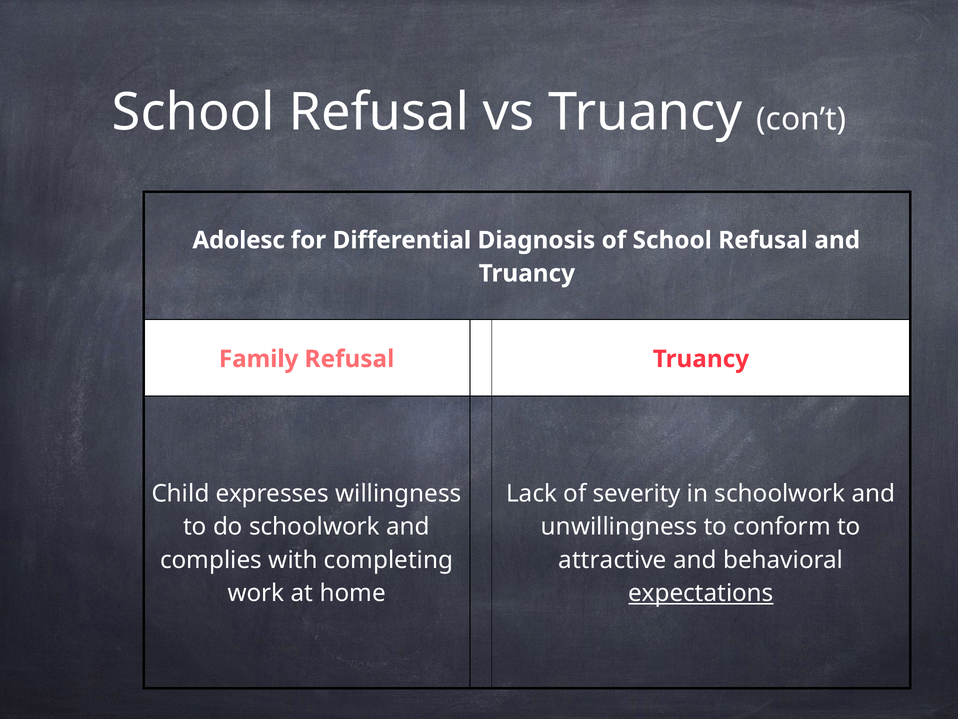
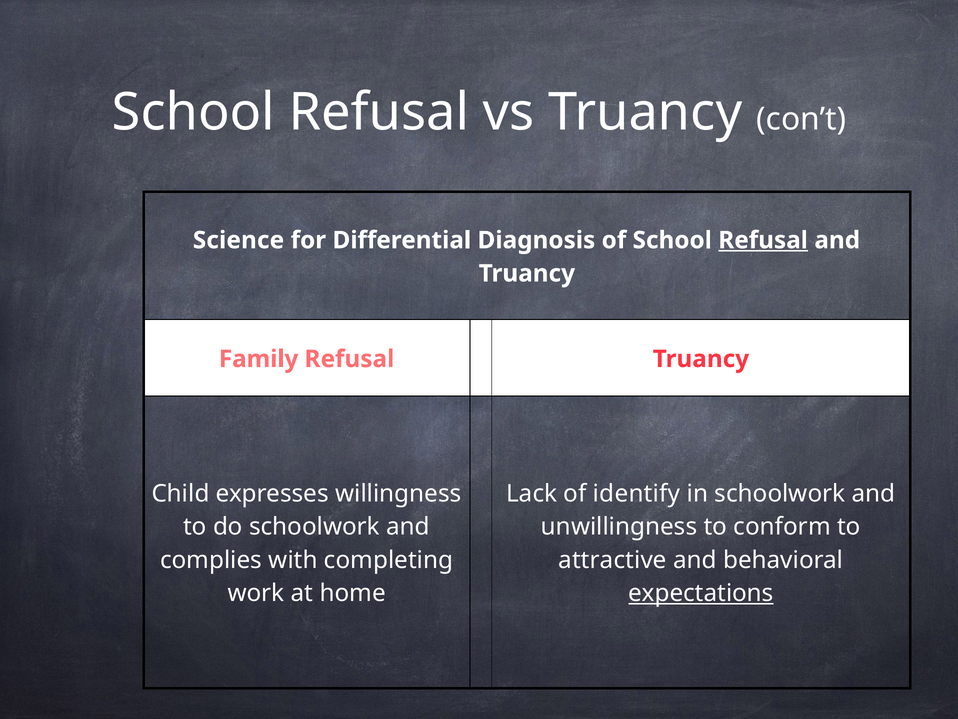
Adolesc: Adolesc -> Science (238, 240)
Refusal underline: none -> present (763, 240)
severity: severity -> identify (637, 493)
